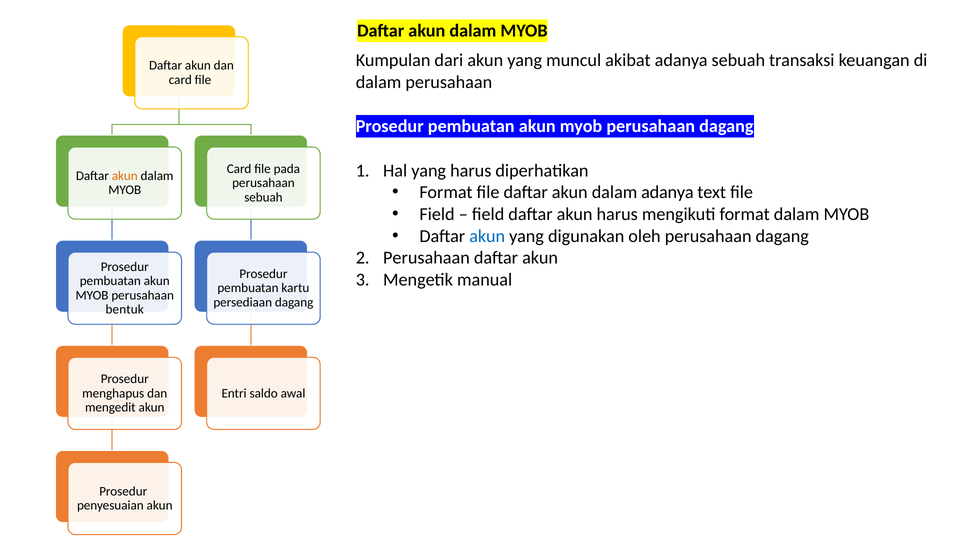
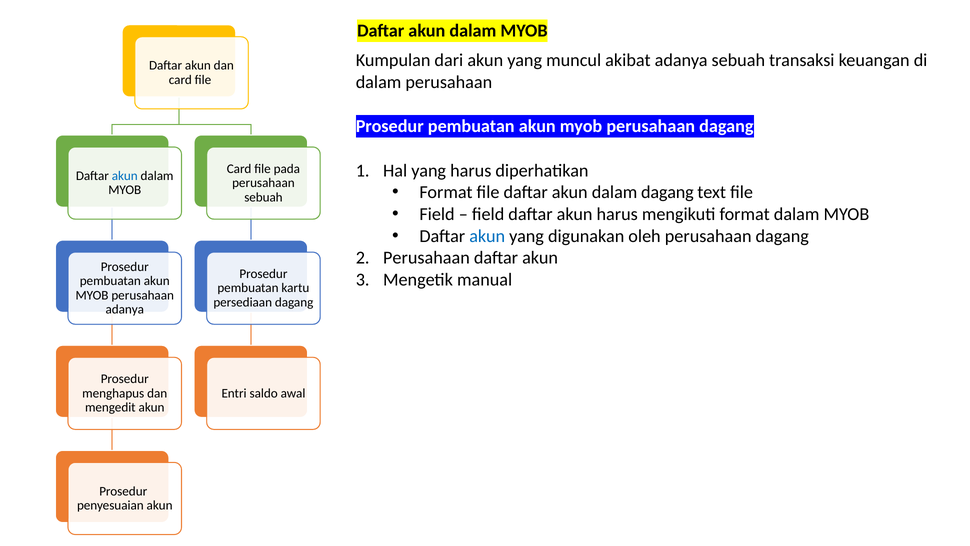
akun colour: orange -> blue (125, 176)
dalam adanya: adanya -> dagang (667, 192)
bentuk: bentuk -> adanya (125, 309)
